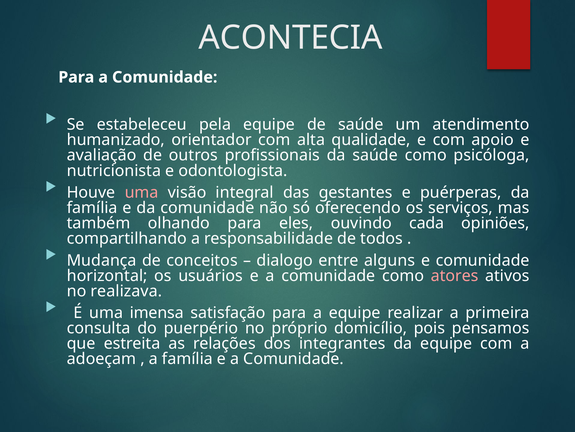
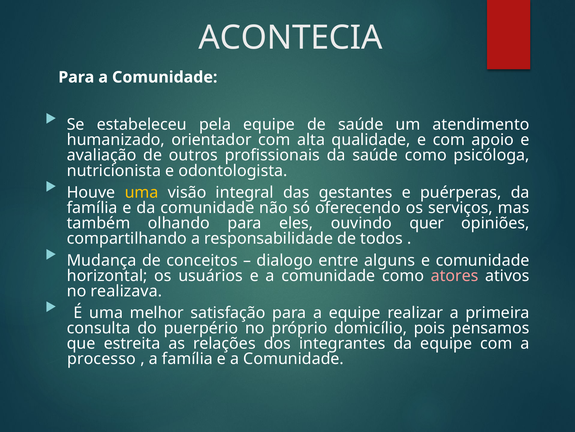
uma colour: pink -> yellow (142, 192)
cada: cada -> quer (427, 223)
imensa: imensa -> melhor (157, 312)
adoeçam: adoeçam -> processo (101, 358)
